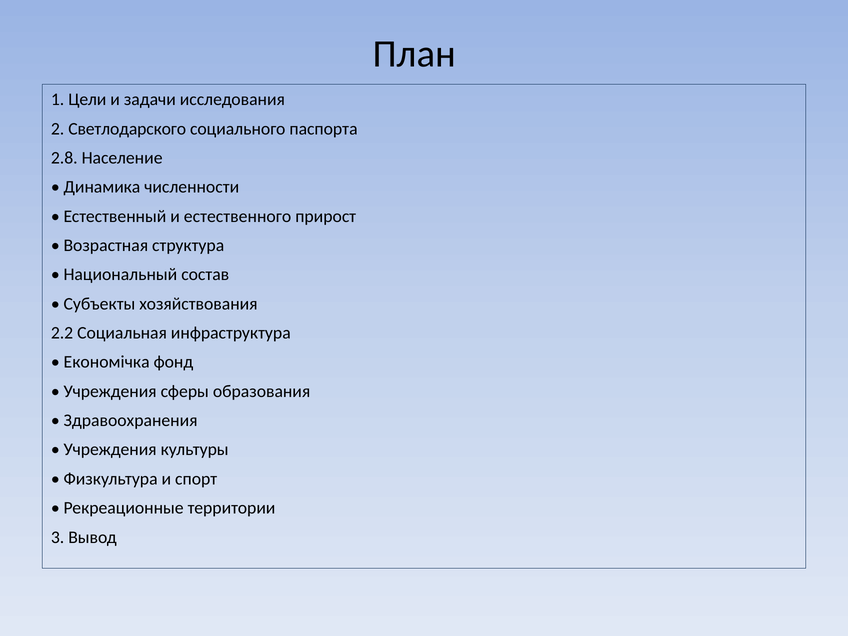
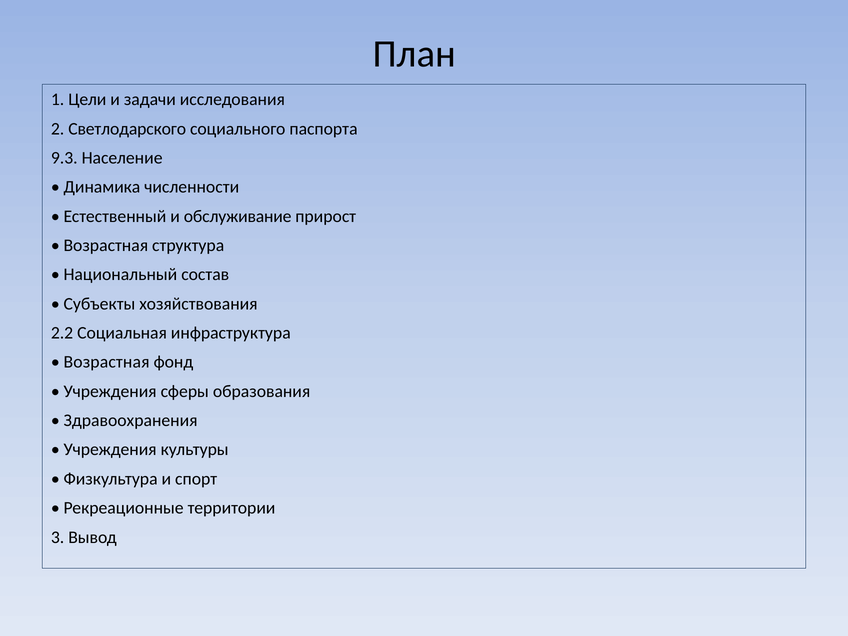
2.8: 2.8 -> 9.3 (64, 158)
естественного: естественного -> обслуживание (238, 216)
Економічка: Економічка -> Возрастная (107, 362)
